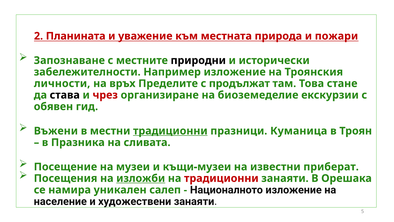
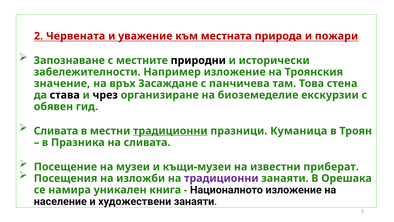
Планината: Планината -> Червената (76, 36)
личности: личности -> значение (62, 83)
Пределите: Пределите -> Засаждане (168, 83)
продължат: продължат -> панчичева (239, 83)
стане: стане -> стена (342, 83)
чрез colour: red -> black (105, 95)
Въжени: Въжени -> Сливата (56, 131)
изложби underline: present -> none (141, 178)
традиционни colour: red -> purple (221, 178)
салеп: салеп -> книга (165, 190)
